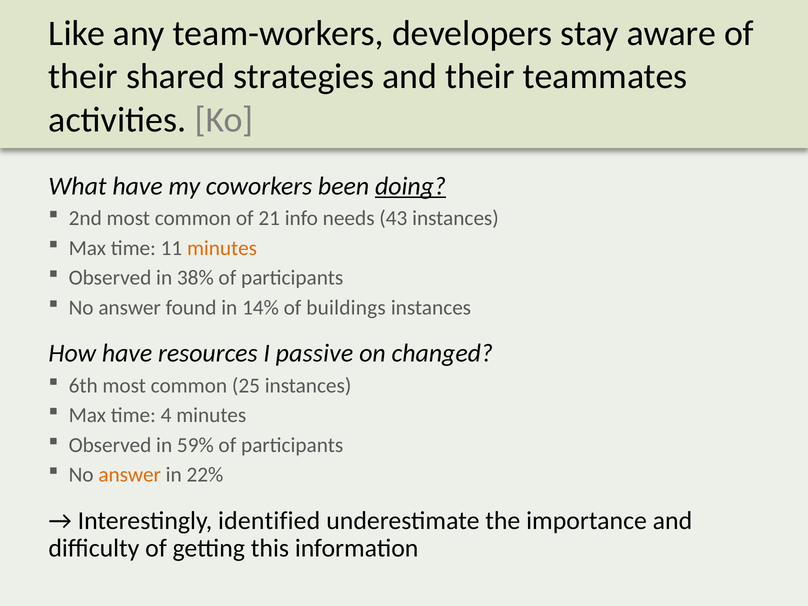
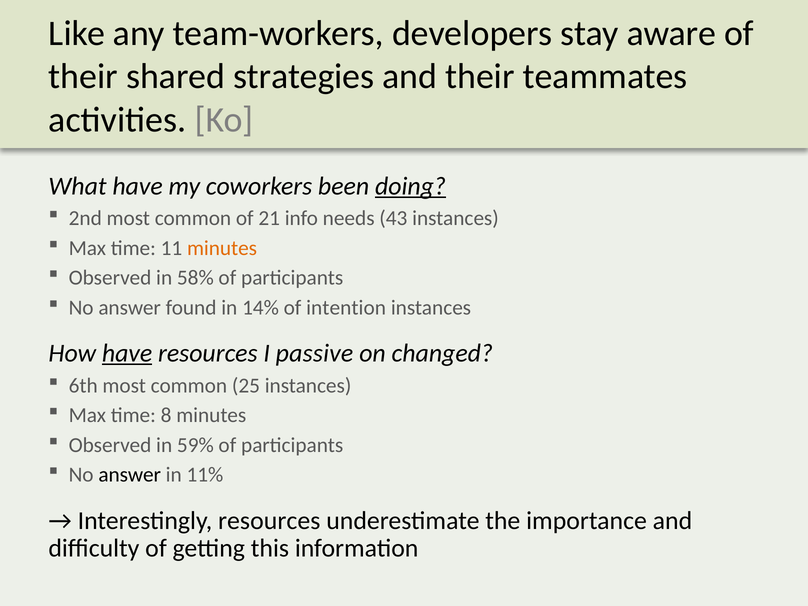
38%: 38% -> 58% (195, 278)
buildings: buildings -> intention (346, 308)
have underline: none -> present (127, 353)
4: 4 -> 8 (166, 415)
answer colour: orange -> black (130, 475)
22%: 22% -> 11% (205, 475)
Interestingly identified: identified -> resources (269, 521)
